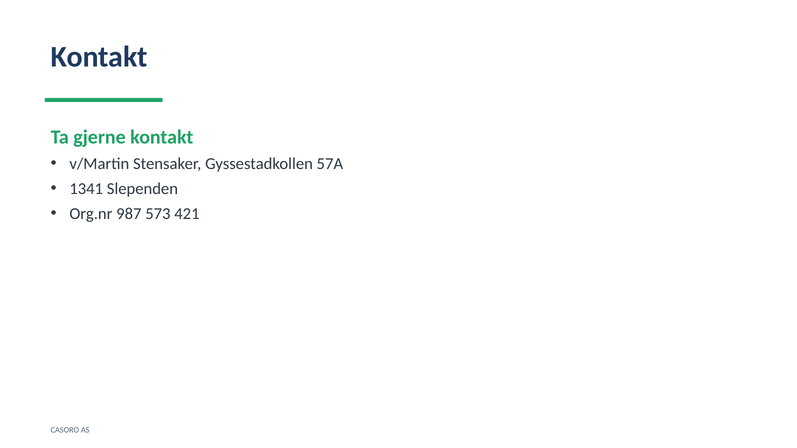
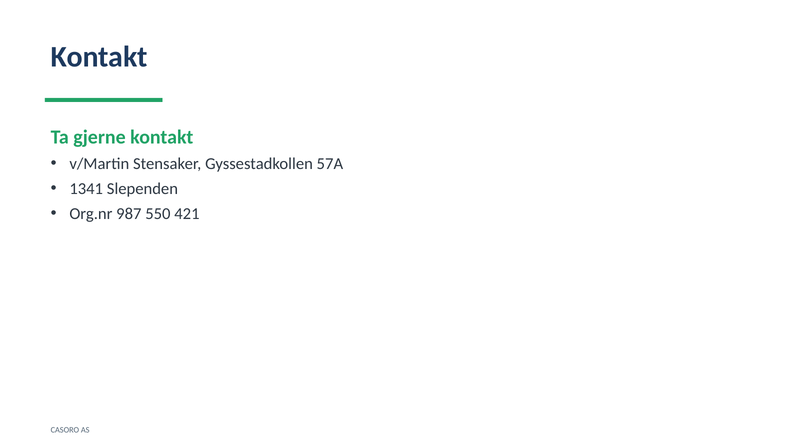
573: 573 -> 550 (158, 214)
